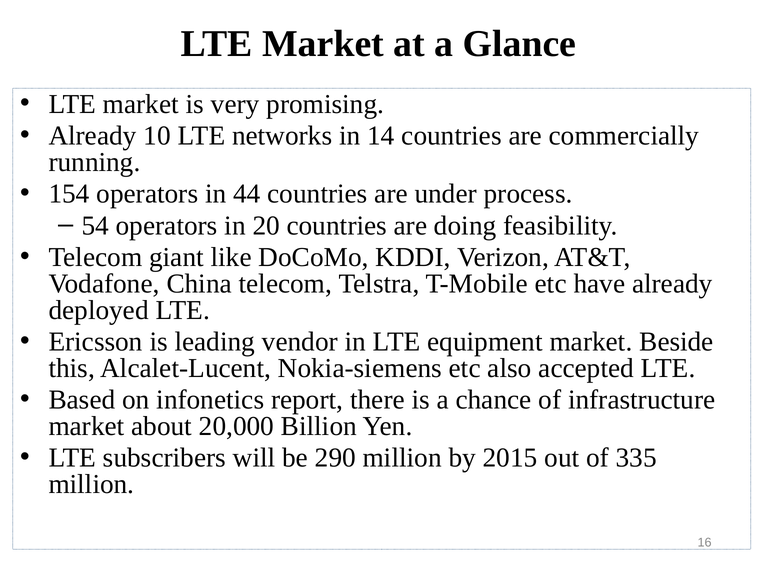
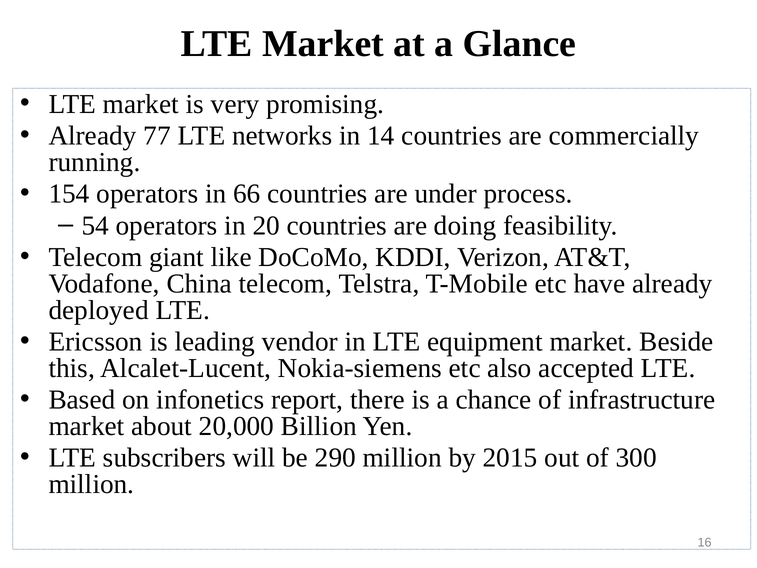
10: 10 -> 77 (157, 136)
44: 44 -> 66 (247, 194)
335: 335 -> 300 (636, 458)
